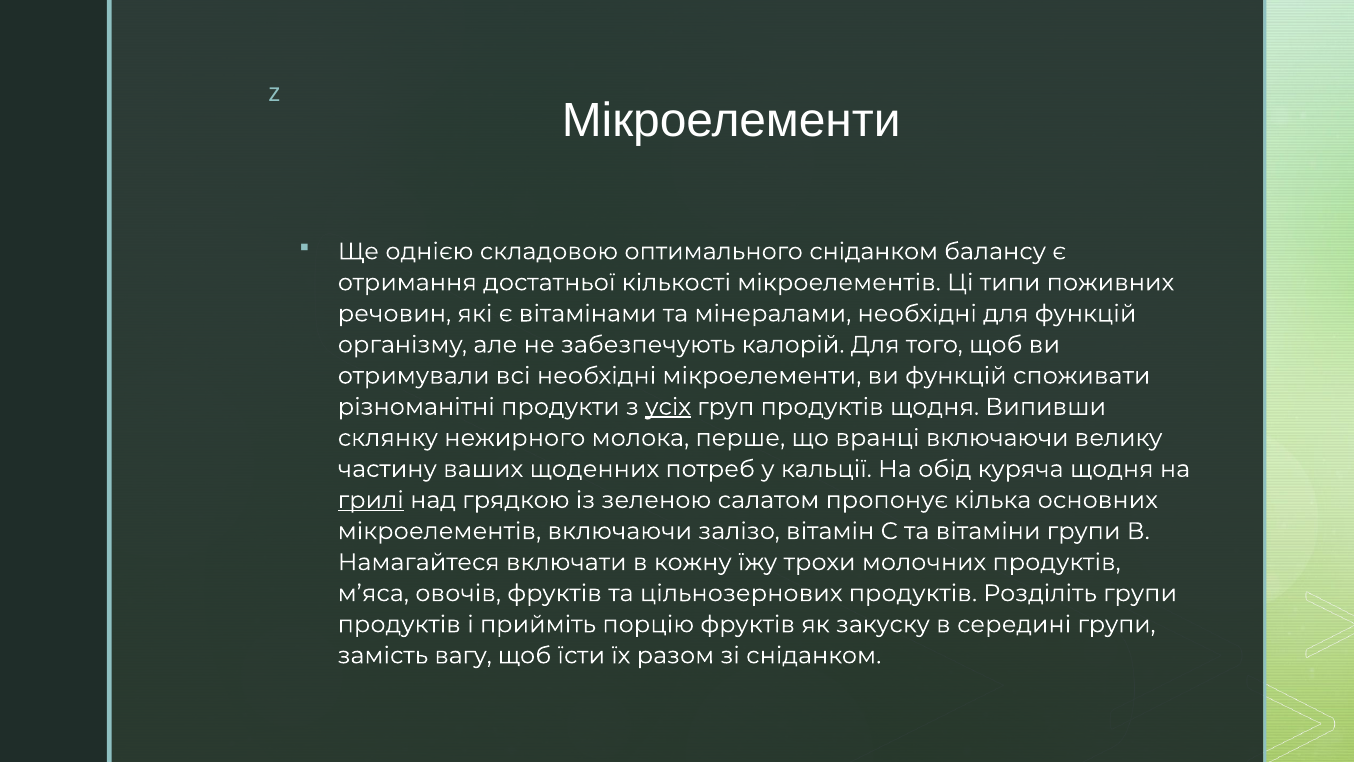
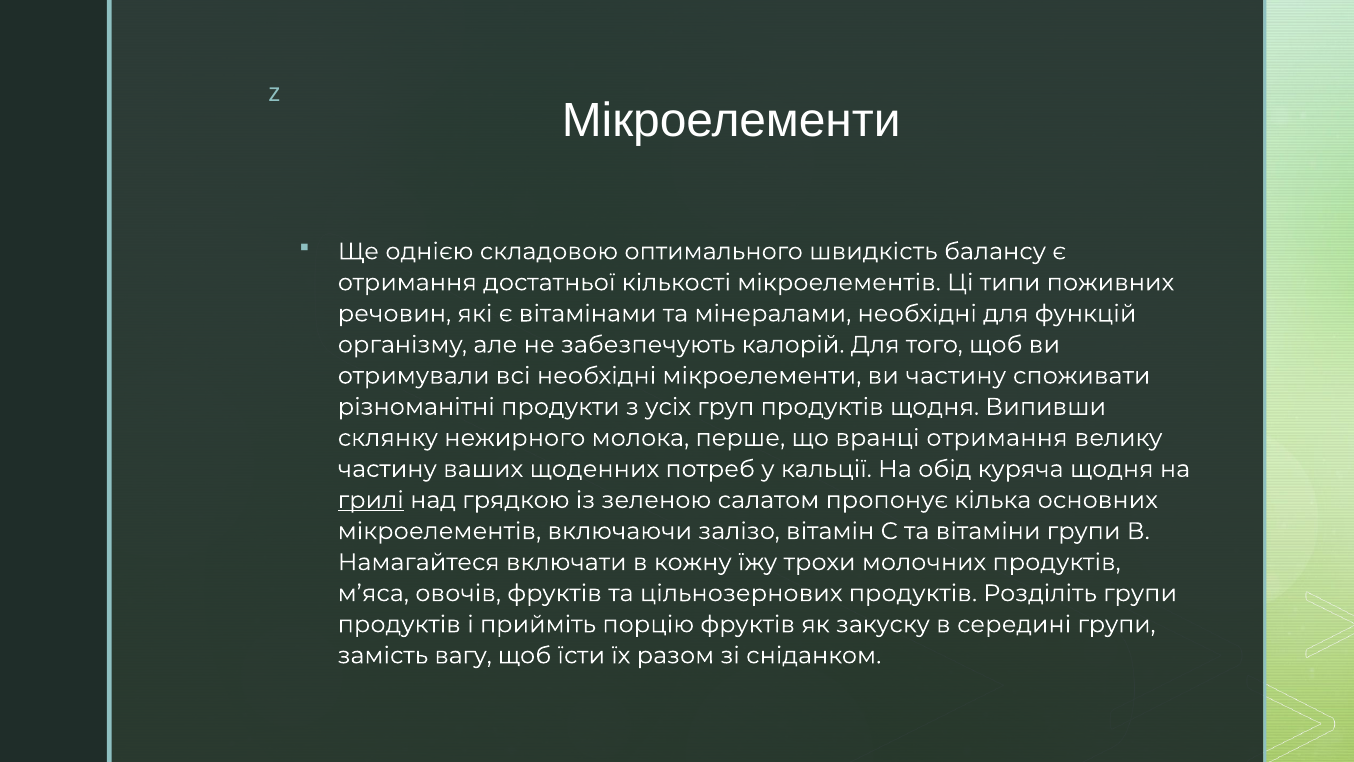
оптимального сніданком: сніданком -> швидкість (873, 251)
ви функцій: функцій -> частину (956, 376)
усіх underline: present -> none (668, 407)
вранці включаючи: включаючи -> отримання (997, 438)
